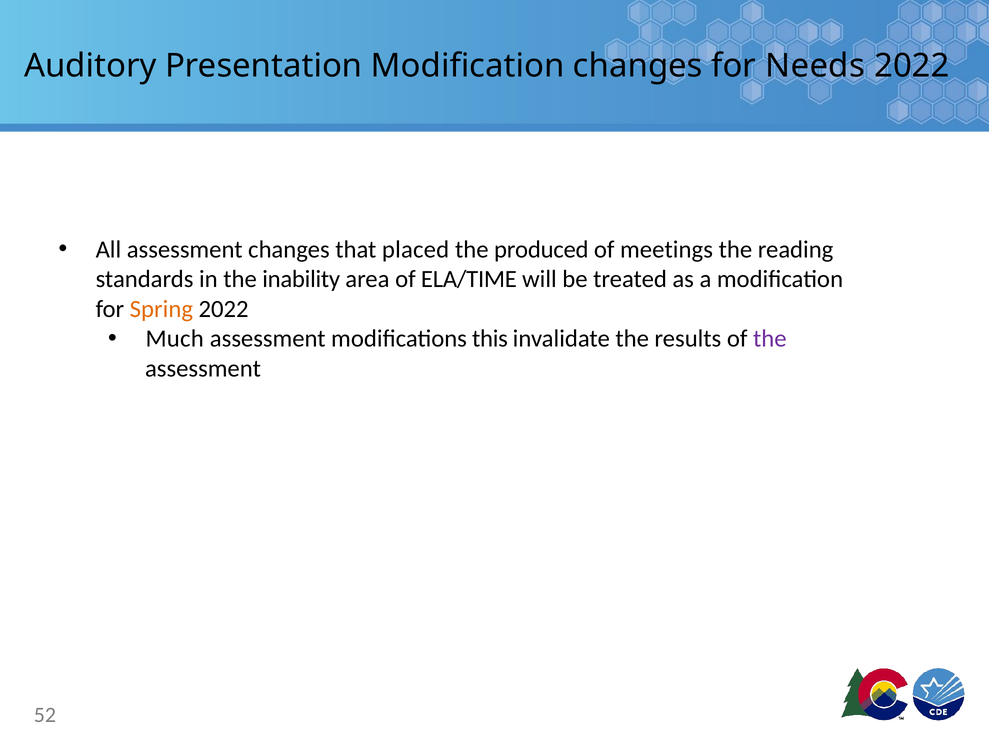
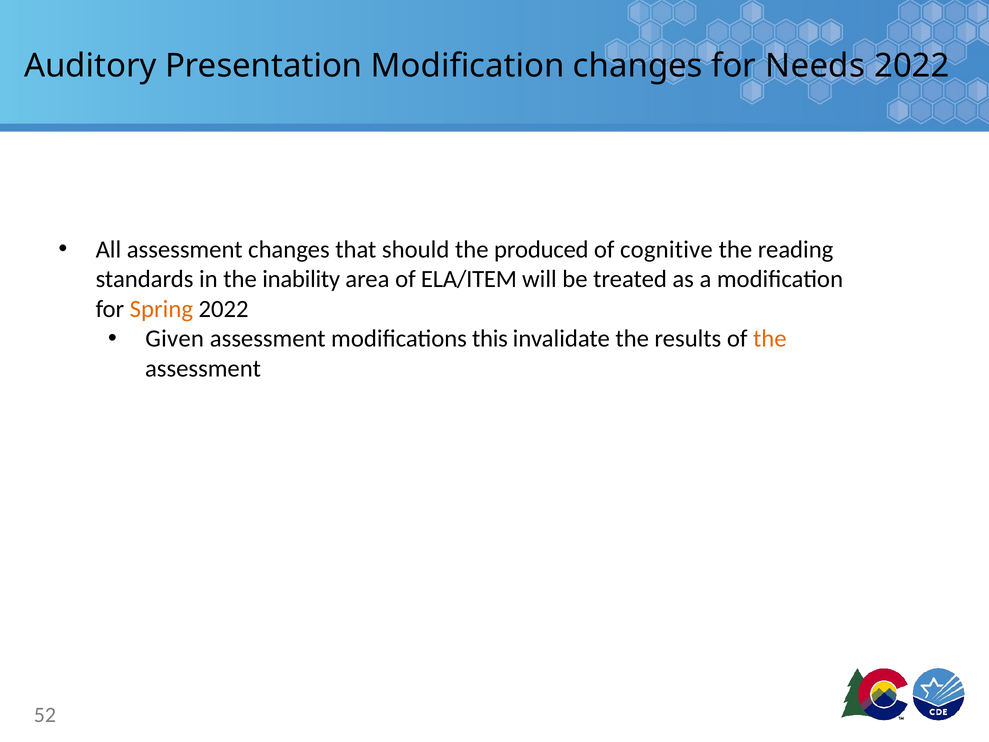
placed: placed -> should (416, 250)
meetings: meetings -> cognitive (666, 250)
ELA/TIME: ELA/TIME -> ELA/ITEM (469, 279)
Much: Much -> Given (175, 339)
the colour: purple -> orange (770, 339)
